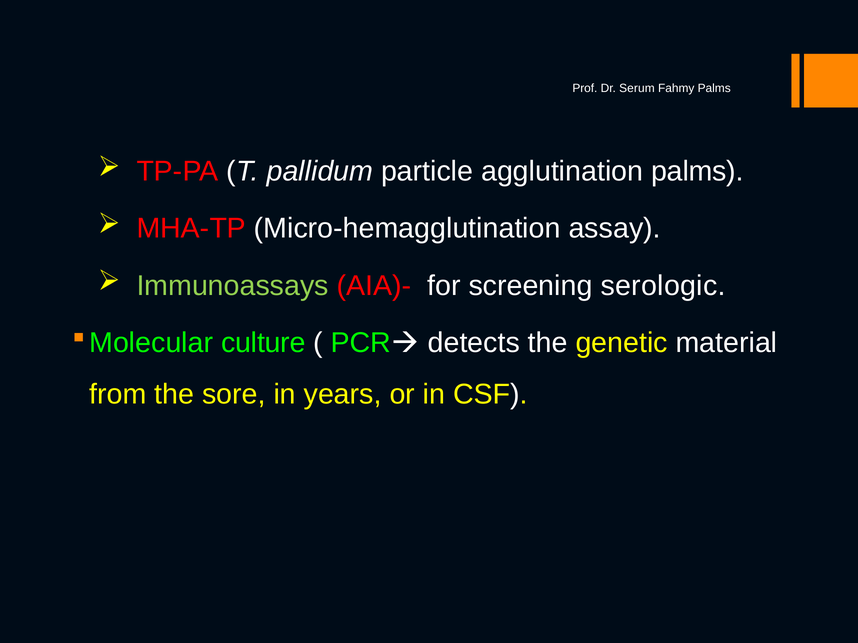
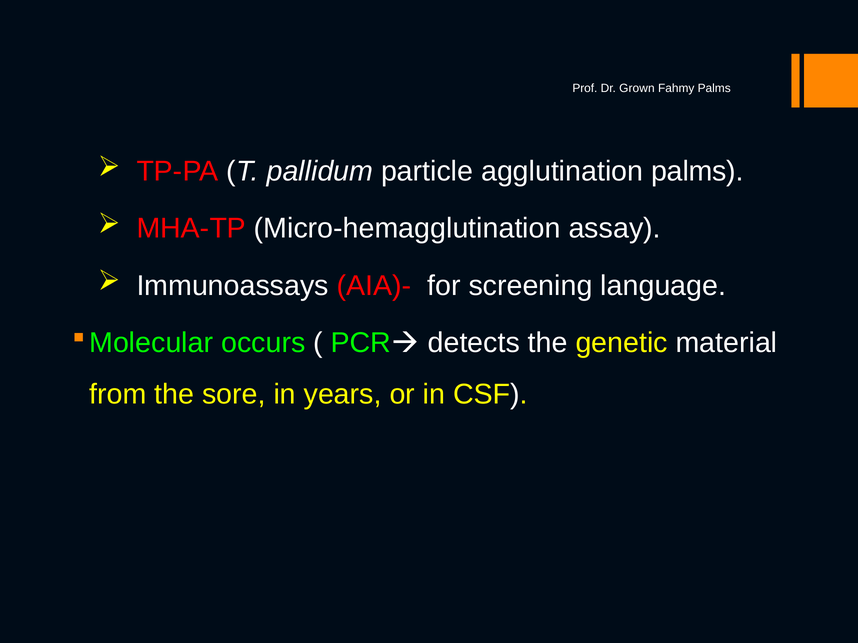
Serum: Serum -> Grown (637, 88)
Immunoassays colour: light green -> white (233, 286)
serologic: serologic -> language (663, 286)
culture: culture -> occurs (263, 343)
